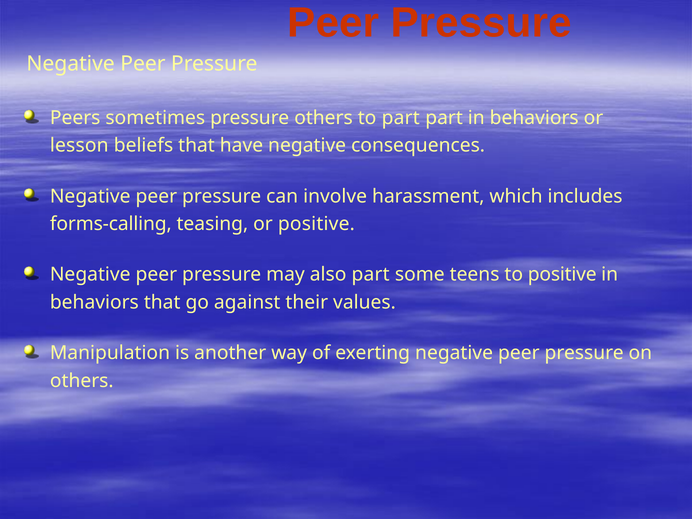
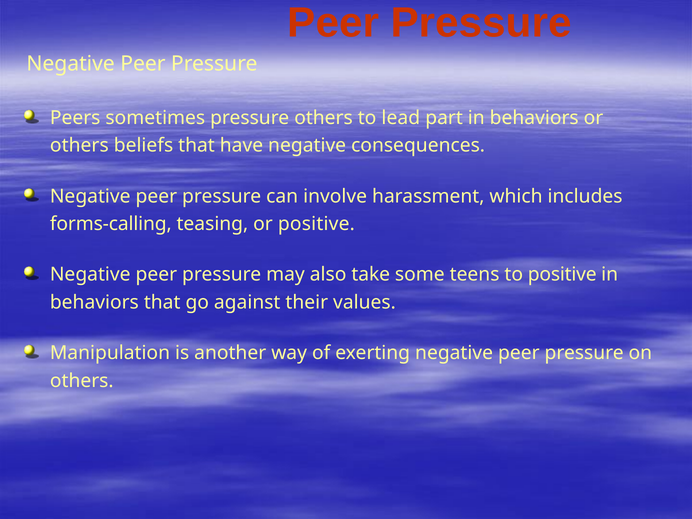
to part: part -> lead (401, 118)
lesson: lesson -> others (79, 145)
also part: part -> take (371, 275)
